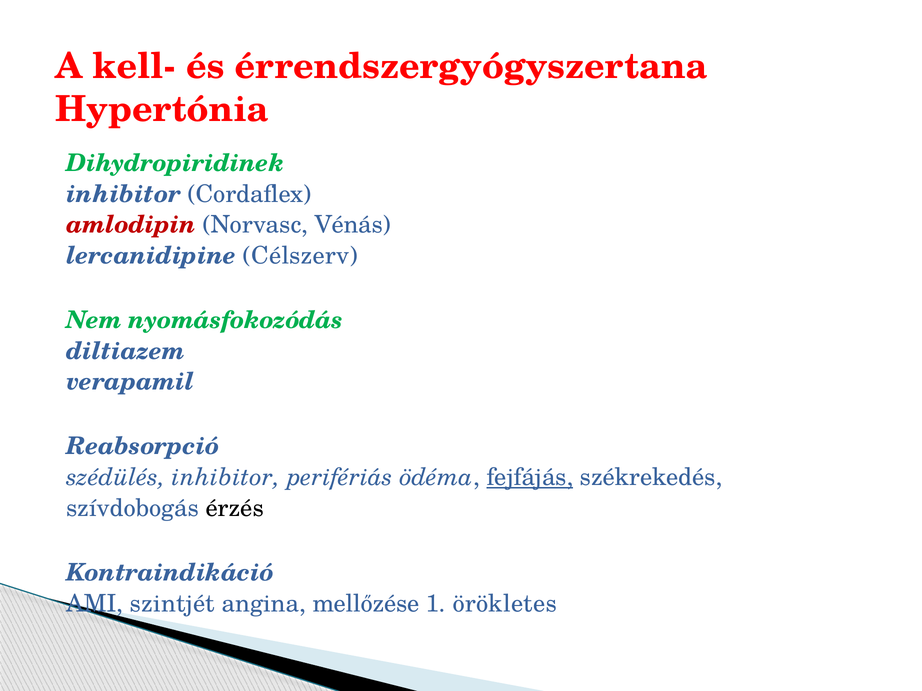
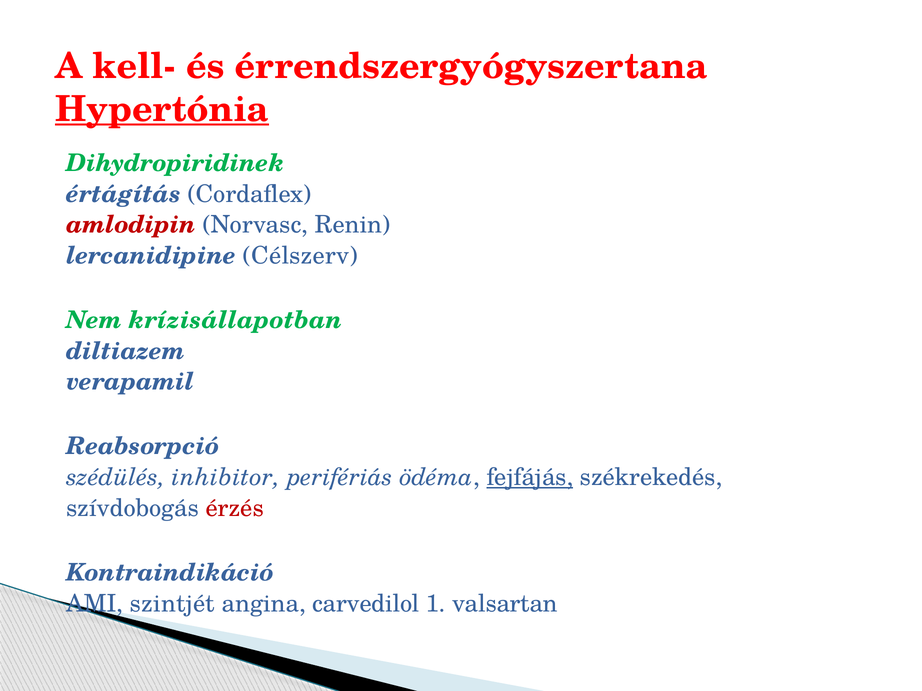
Hypertónia underline: none -> present (162, 109)
inhibitor: inhibitor -> értágítás (124, 194)
Vénás: Vénás -> Renin (353, 225)
nyomásfokozódás: nyomásfokozódás -> krízisállapotban (236, 320)
érzés colour: black -> red (235, 508)
mellőzése: mellőzése -> carvedilol (366, 604)
örökletes: örökletes -> valsartan (505, 604)
